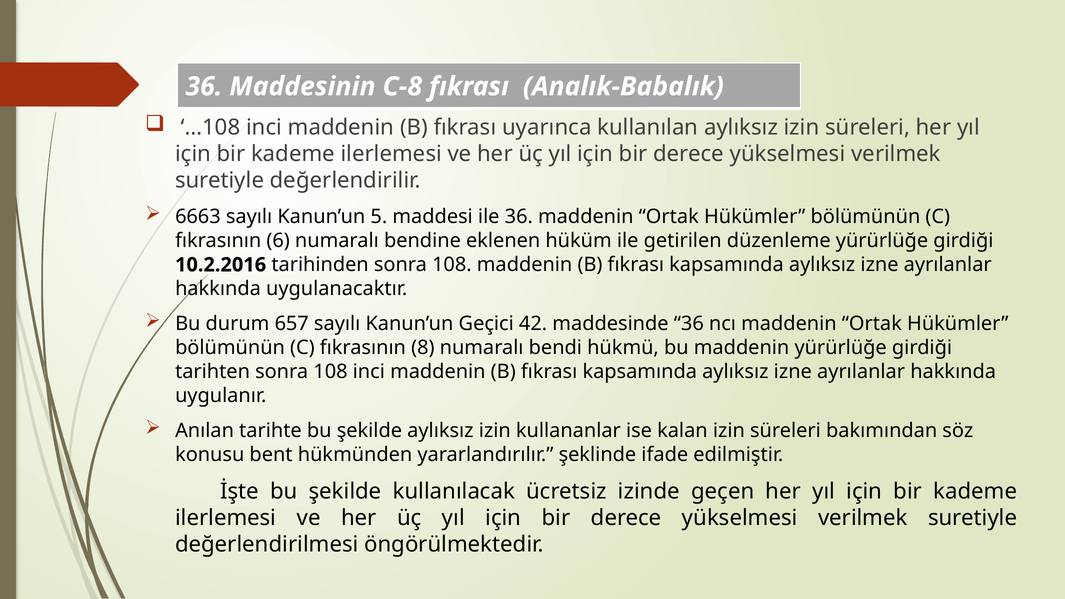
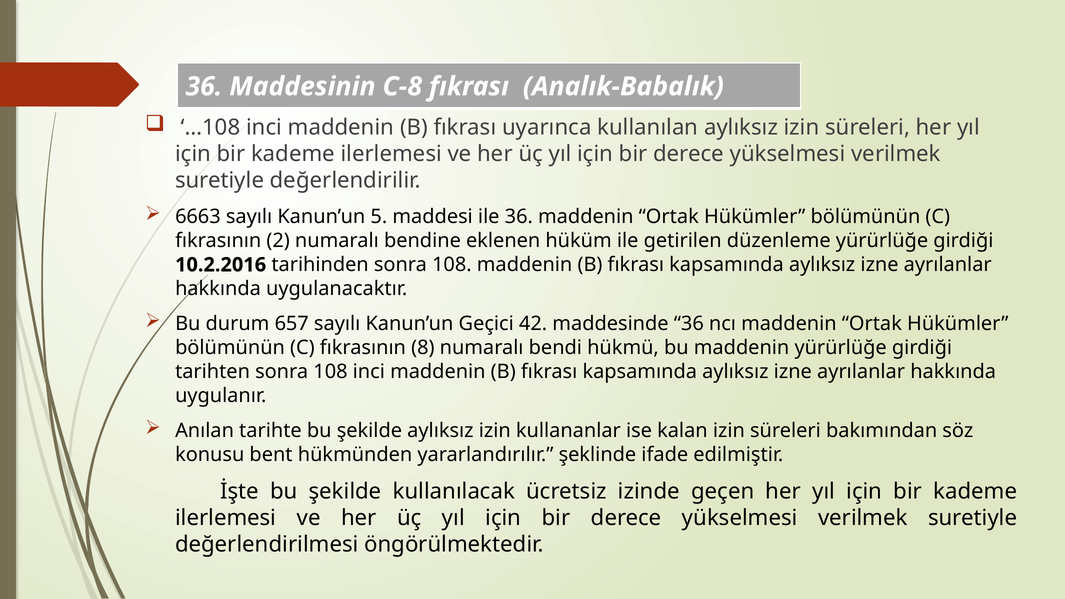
6: 6 -> 2 (278, 241)
